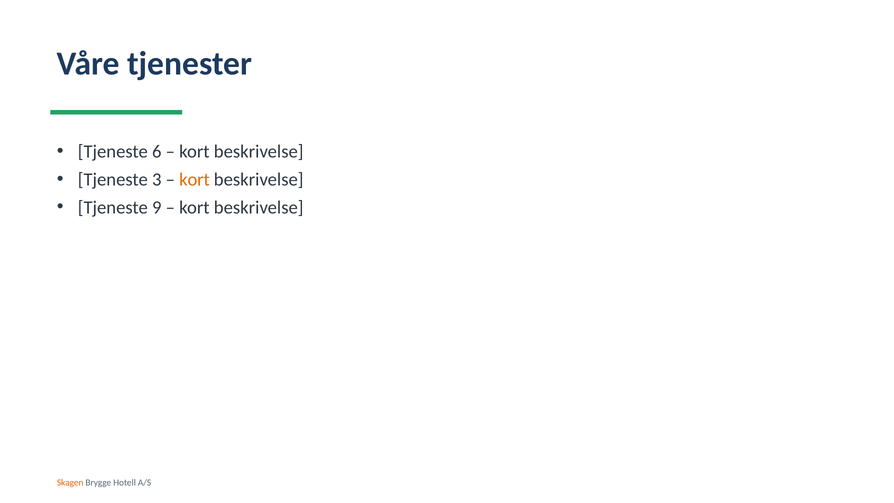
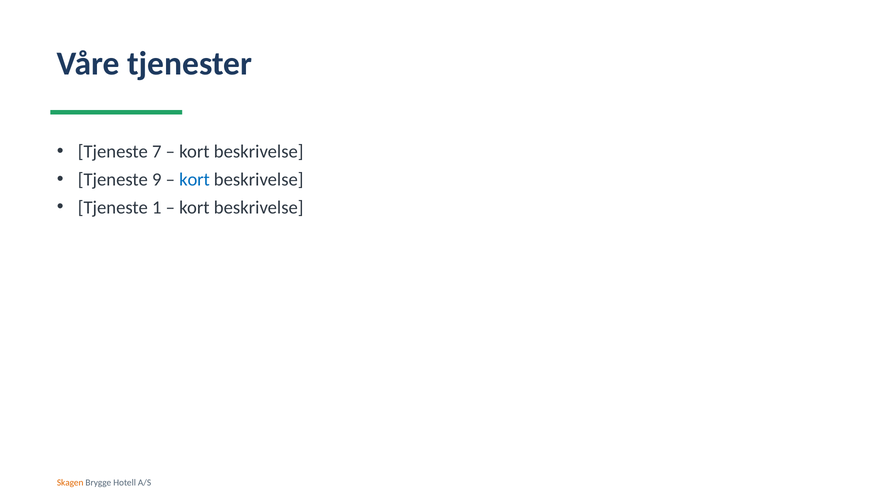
6: 6 -> 7 (157, 151)
3: 3 -> 9 (157, 179)
kort colour: orange -> blue (194, 179)
9: 9 -> 1 (157, 207)
